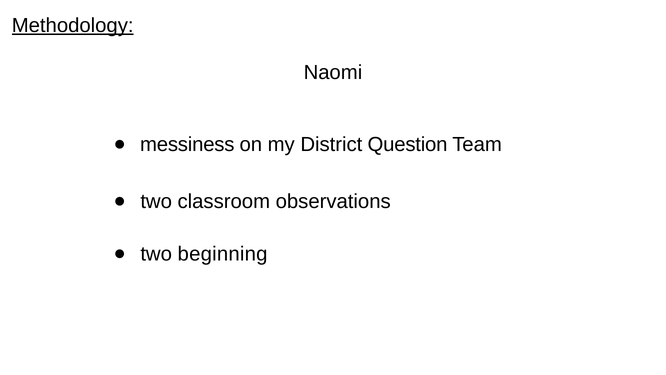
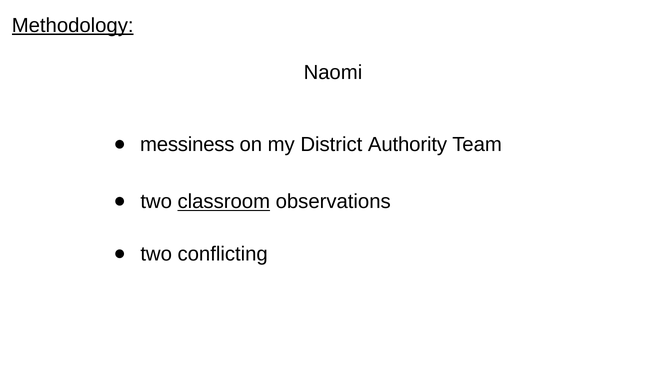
Question: Question -> Authority (408, 144)
classroom underline: none -> present (224, 201)
beginning: beginning -> conflicting (223, 254)
